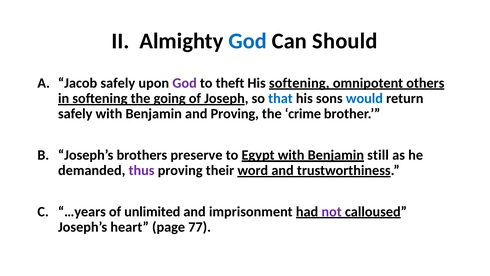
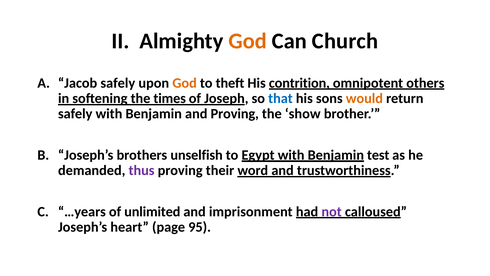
God colour: blue -> orange (248, 41)
Should: Should -> Church (345, 41)
God colour: purple -> orange (185, 83)
His softening: softening -> contrition (299, 83)
going: going -> times (170, 98)
would colour: blue -> orange (364, 98)
crime: crime -> show (303, 114)
preserve: preserve -> unselfish (197, 155)
still: still -> test (378, 155)
77: 77 -> 95 (200, 227)
